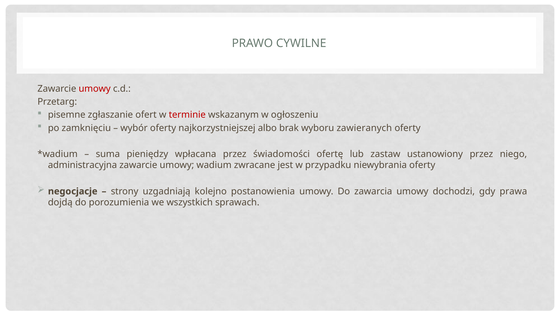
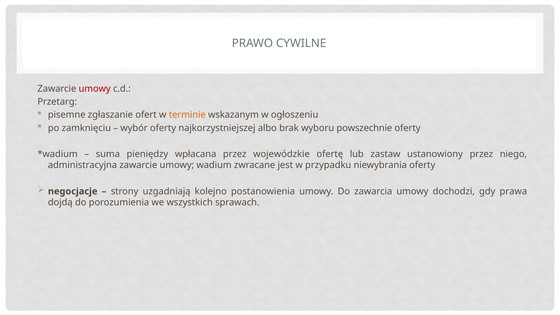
terminie colour: red -> orange (187, 115)
zawieranych: zawieranych -> powszechnie (364, 128)
świadomości: świadomości -> wojewódzkie (282, 154)
